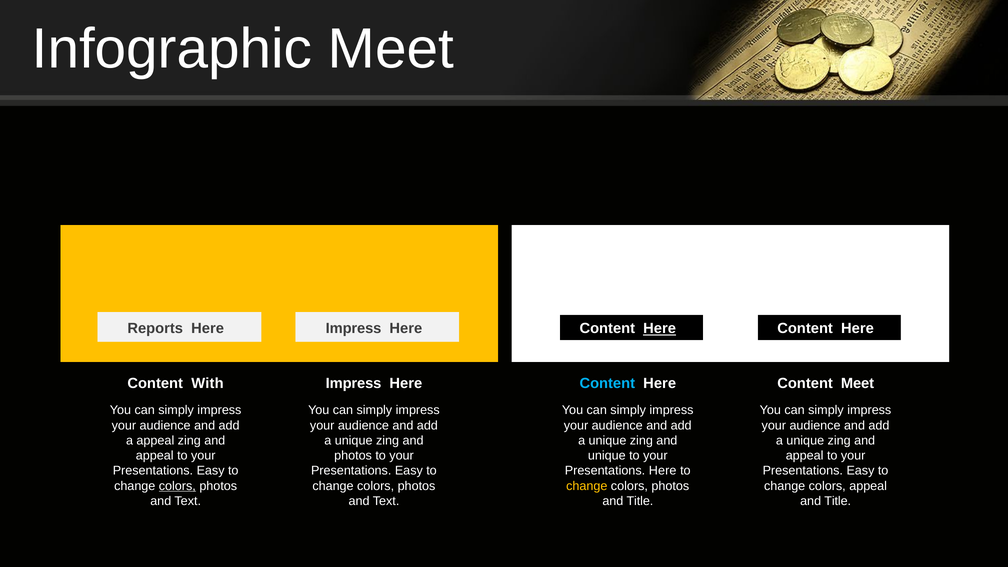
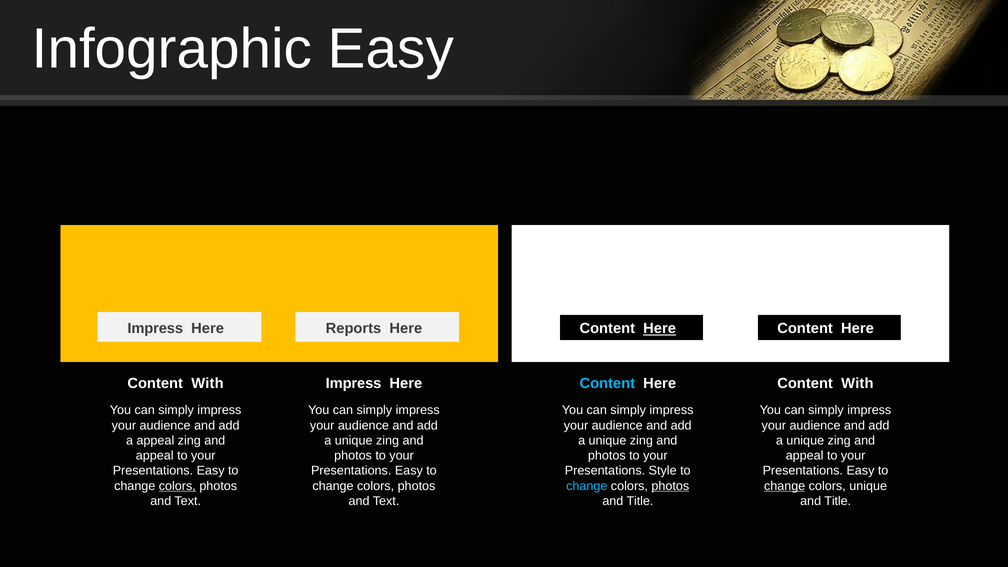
Infographic Meet: Meet -> Easy (391, 49)
Reports: Reports -> Impress (155, 329)
Impress: Impress -> Reports (353, 329)
Meet: Meet -> With (857, 384)
unique: unique -> photos (607, 456)
Presentations Here: Here -> Style (663, 471)
change colour: yellow -> light blue (587, 486)
photos underline: none -> present (670, 486)
change underline: none -> present (785, 486)
colors appeal: appeal -> unique (868, 486)
